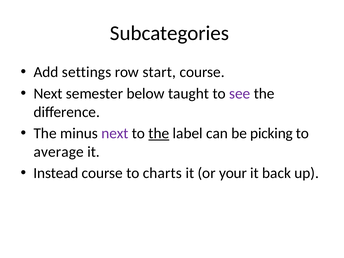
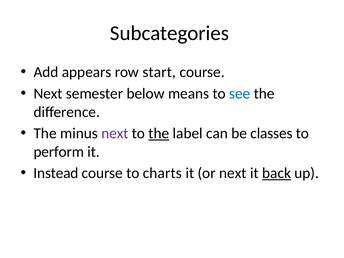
settings: settings -> appears (87, 72)
taught: taught -> means (189, 94)
see colour: purple -> blue (240, 94)
picking: picking -> classes (271, 133)
average: average -> perform (59, 152)
or your: your -> next (233, 173)
back underline: none -> present (277, 173)
